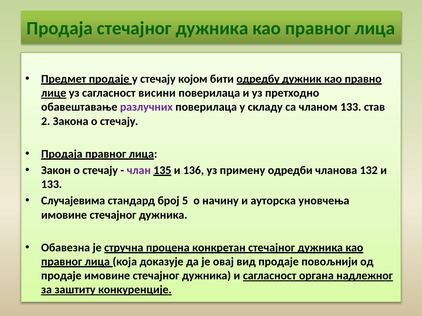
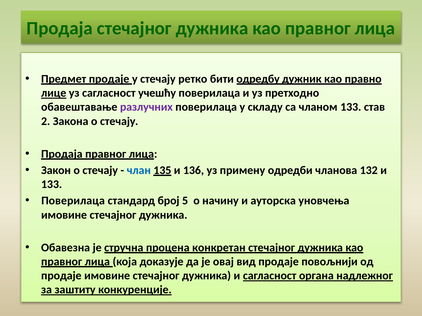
којом: којом -> ретко (193, 79)
висини: висини -> учешћу (157, 93)
члан colour: purple -> blue (139, 171)
Случајевима: Случајевима -> Поверилаца (73, 201)
